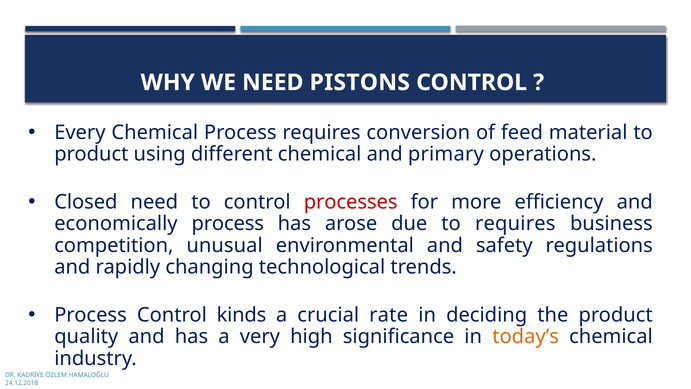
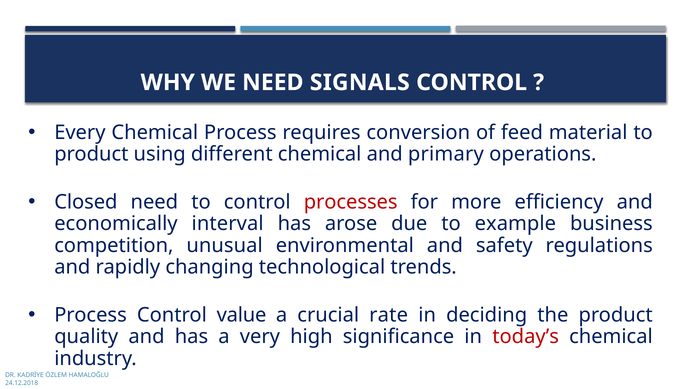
PISTONS: PISTONS -> SIGNALS (360, 82)
economically process: process -> interval (228, 223)
to requires: requires -> example (515, 223)
kinds: kinds -> value (242, 315)
today’s colour: orange -> red (526, 336)
